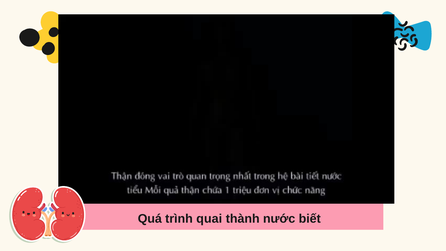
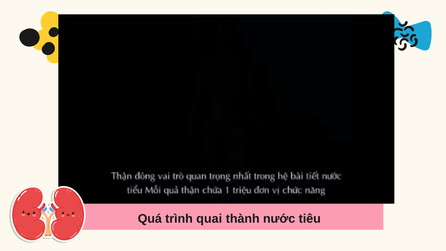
biết: biết -> tiêu (310, 219)
